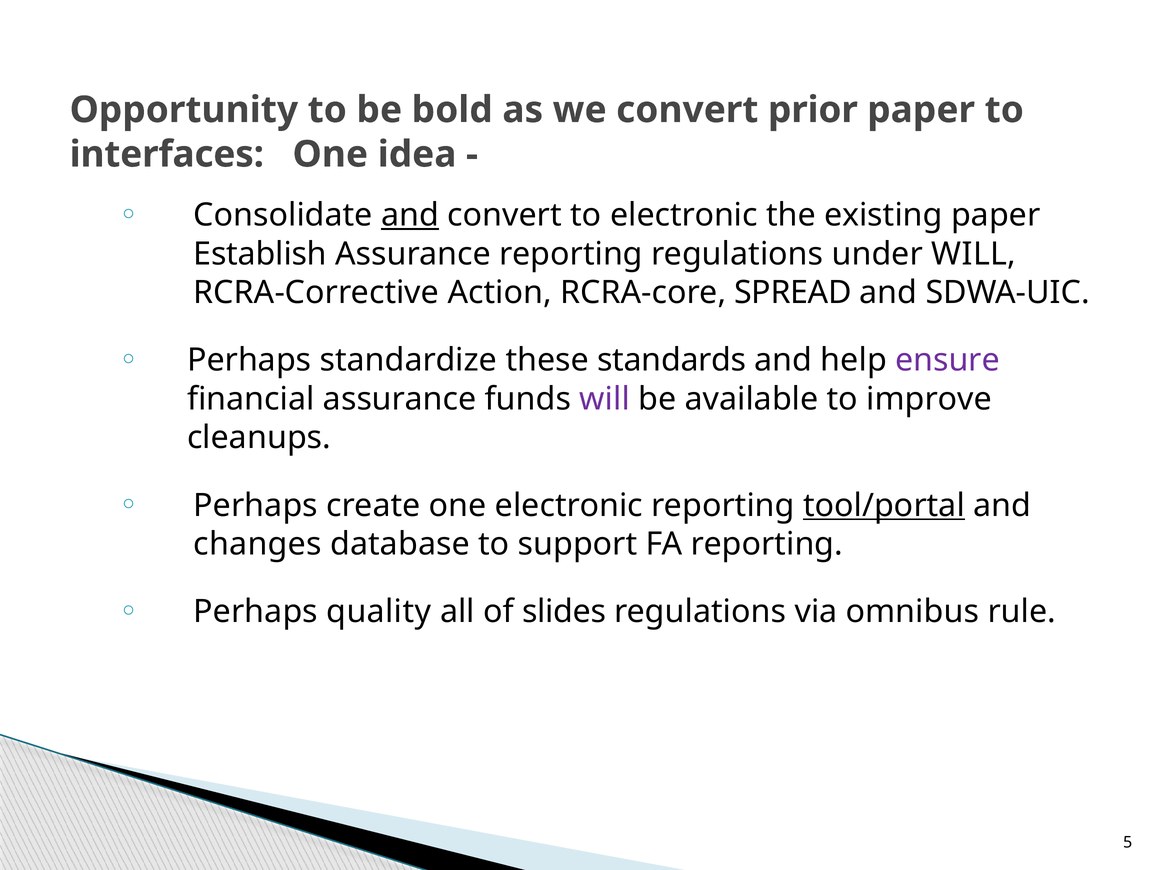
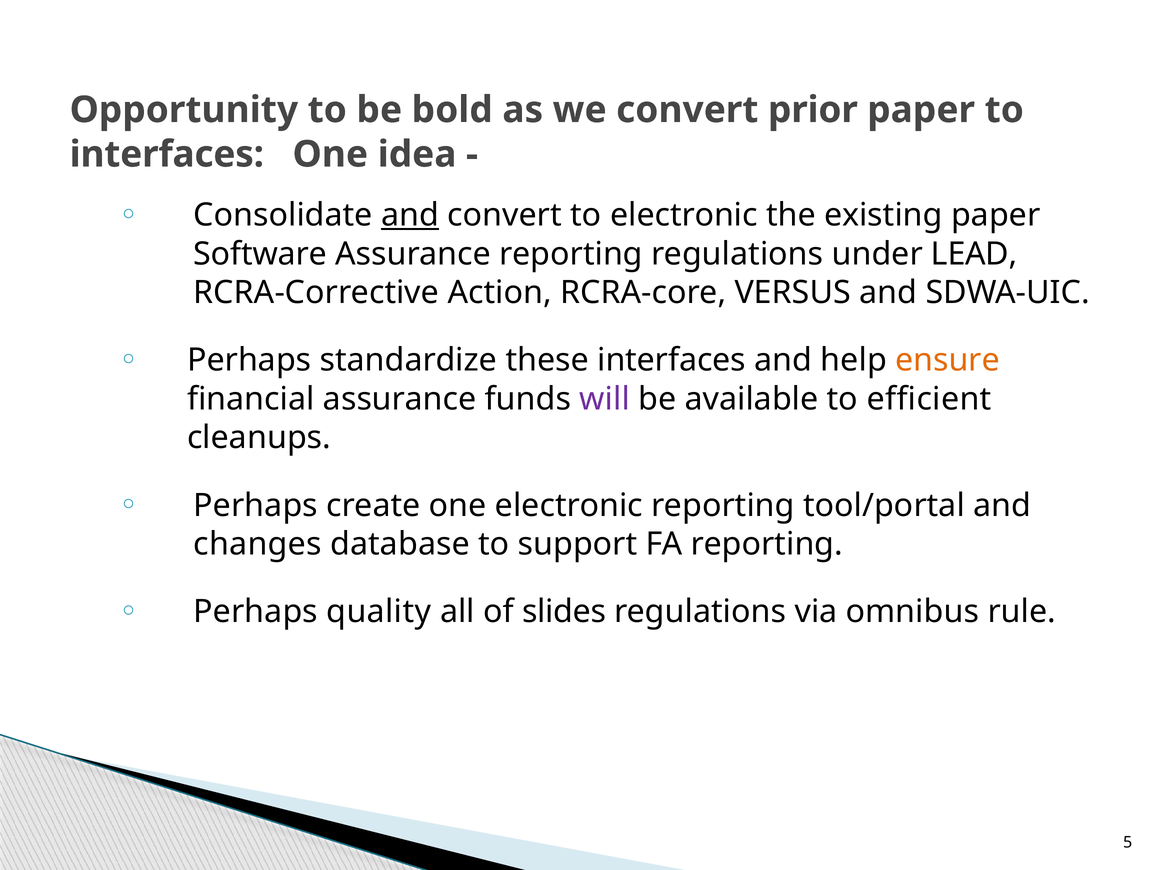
Establish: Establish -> Software (260, 254)
under WILL: WILL -> LEAD (974, 254)
SPREAD: SPREAD -> VERSUS (793, 293)
these standards: standards -> interfaces (672, 360)
ensure colour: purple -> orange (947, 360)
improve: improve -> efficient (929, 399)
tool/portal underline: present -> none (884, 505)
